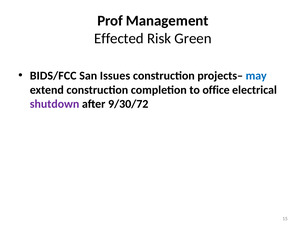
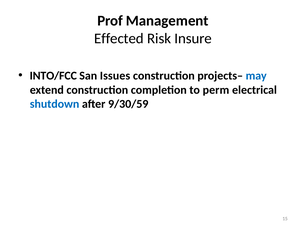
Green: Green -> Insure (193, 39)
BIDS/FCC: BIDS/FCC -> INTO/FCC (53, 76)
office: office -> perm (216, 90)
shutdown colour: purple -> blue (55, 104)
9/30/72: 9/30/72 -> 9/30/59 (128, 104)
